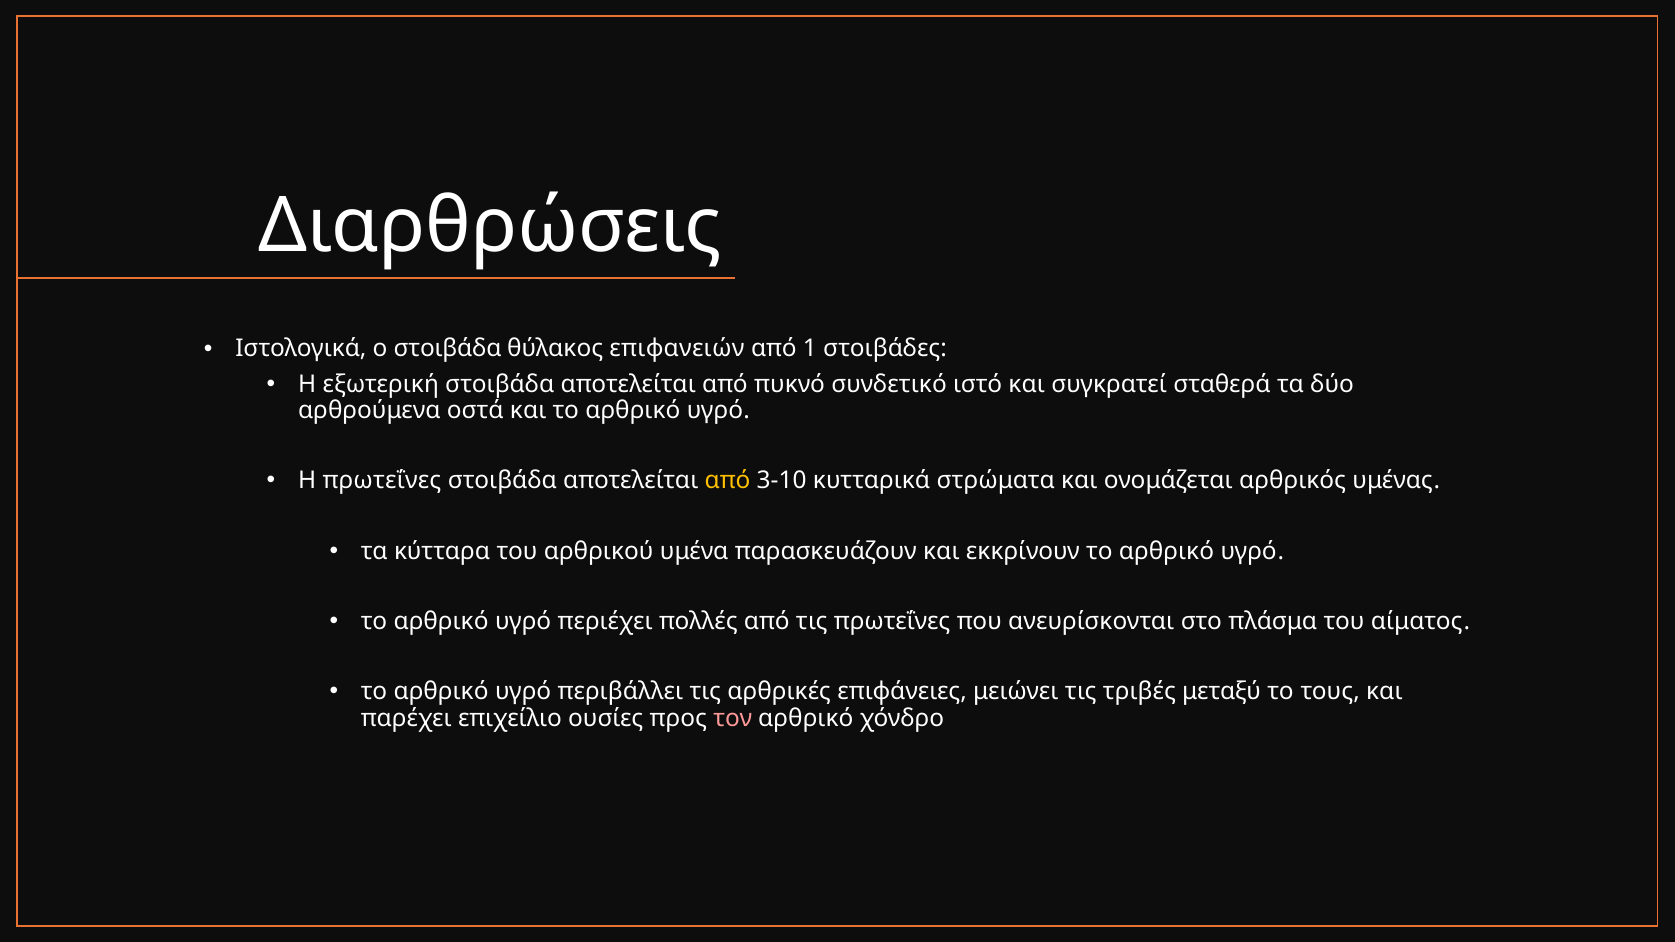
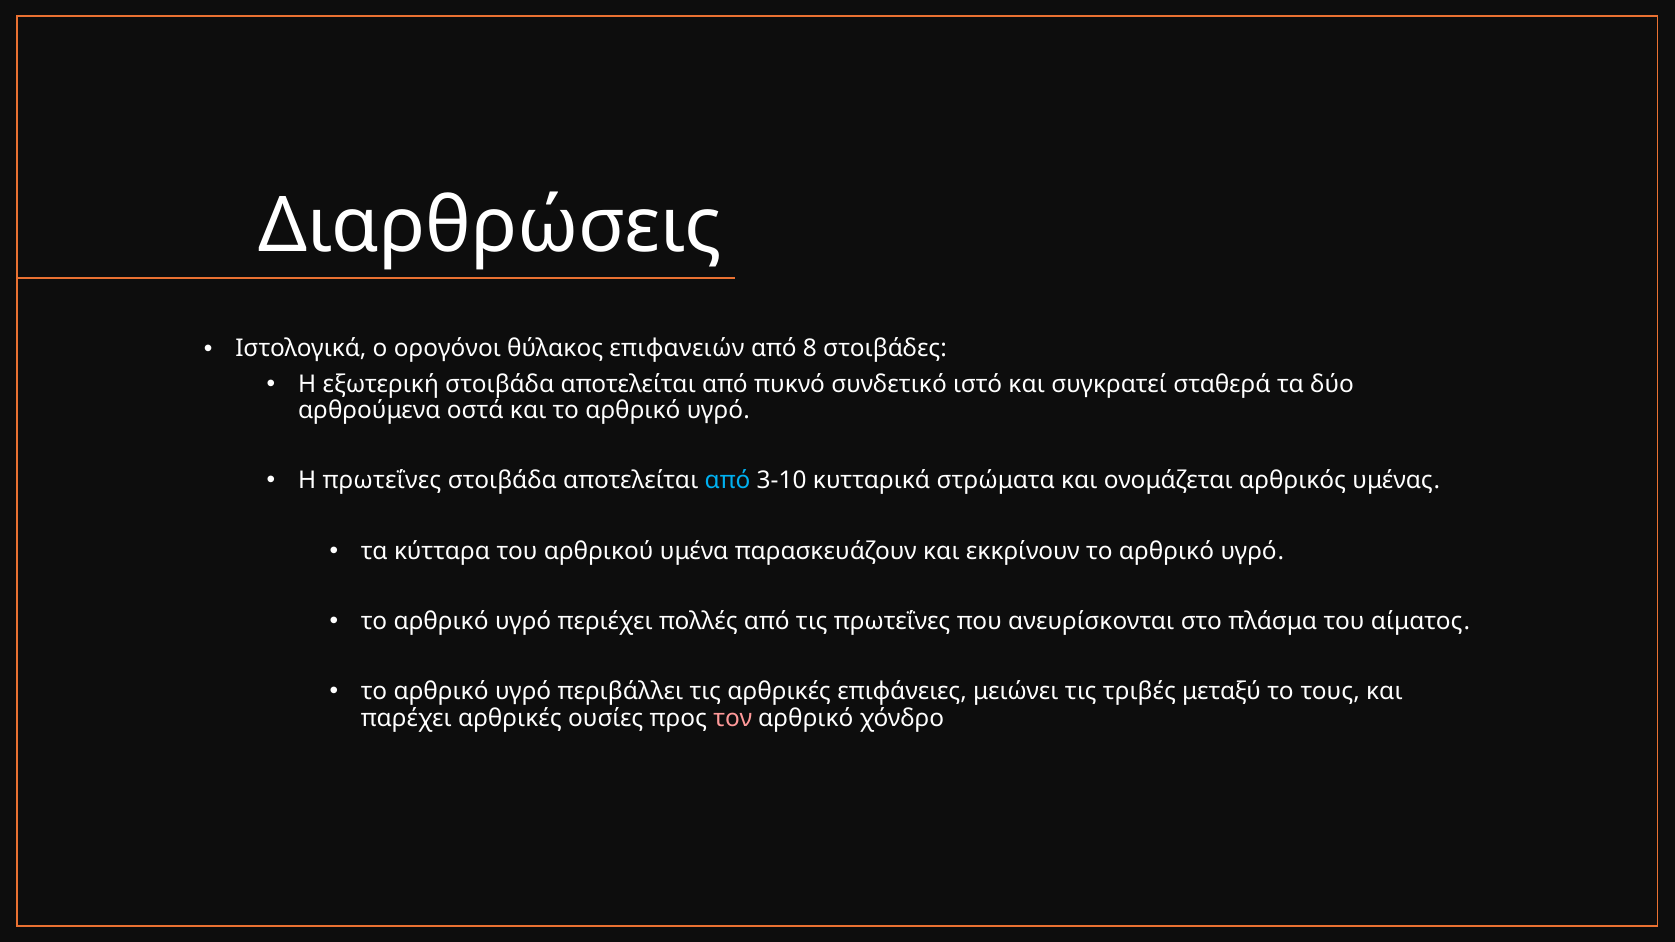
ο στοιβάδα: στοιβάδα -> ορογόνοι (447, 349)
1: 1 -> 8 (810, 349)
από colour: yellow -> light blue (728, 481)
παρέχει επιχείλιο: επιχείλιο -> αρθρικές (510, 718)
